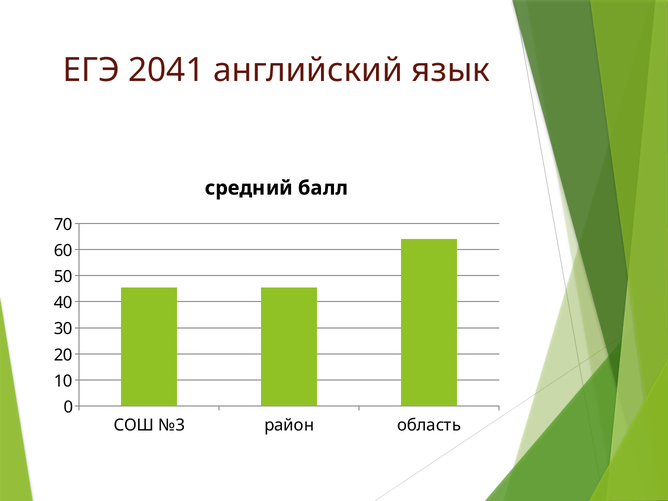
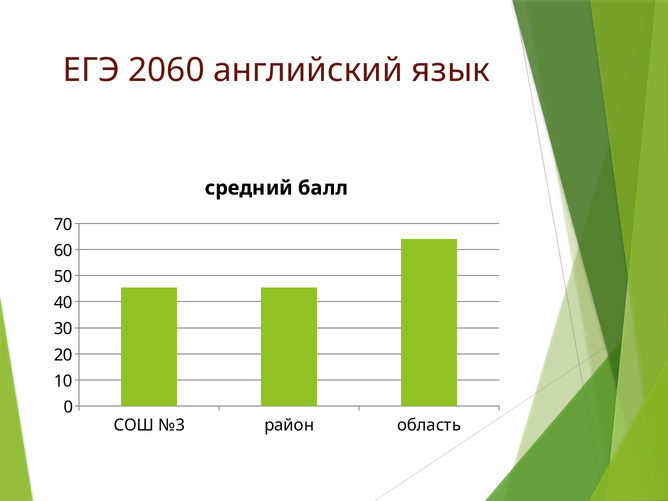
2041: 2041 -> 2060 (166, 70)
